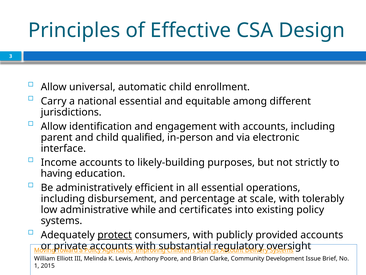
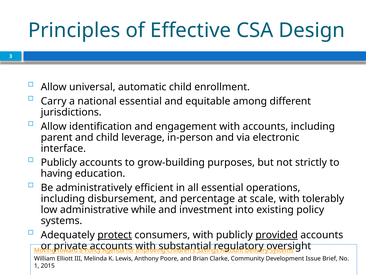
qualified: qualified -> leverage (143, 137)
Income: Income -> Publicly (59, 162)
likely-building: likely-building -> grow-building (171, 162)
certificates: certificates -> investment (206, 209)
provided underline: none -> present (277, 235)
